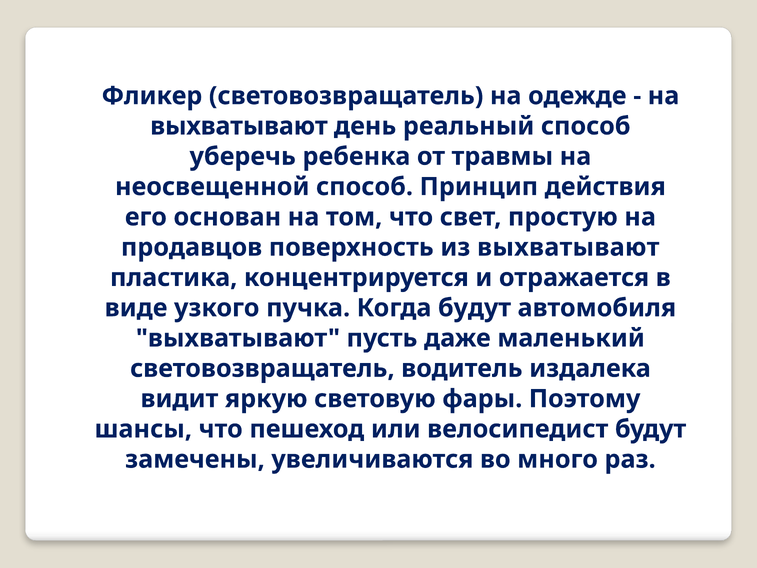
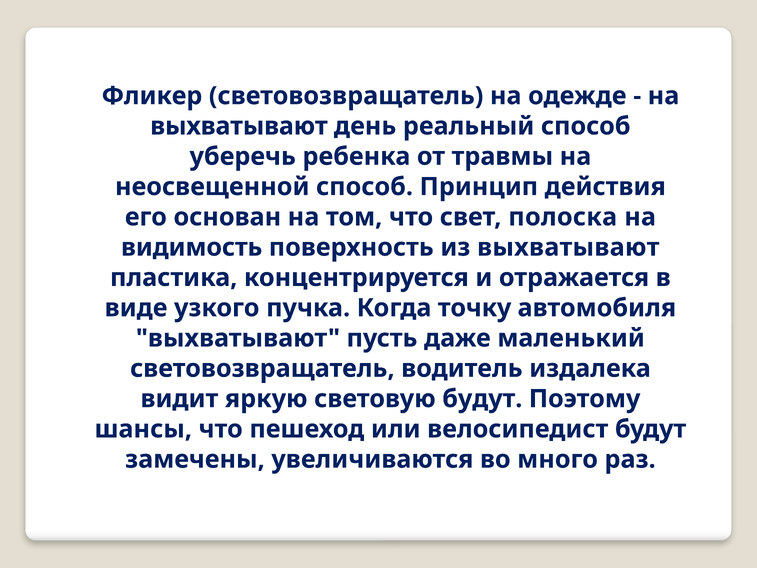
простую: простую -> полоска (563, 217)
продавцов: продавцов -> видимость (192, 247)
Когда будут: будут -> точку (475, 308)
световую фары: фары -> будут (482, 399)
